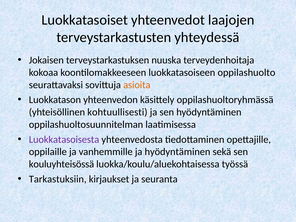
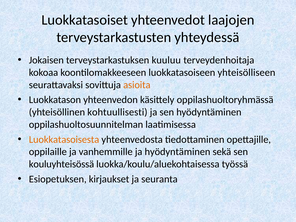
nuuska: nuuska -> kuuluu (166, 60)
oppilashuolto: oppilashuolto -> yhteisölliseen (246, 72)
Luokkatasoisesta colour: purple -> orange (64, 139)
Tarkastuksiin: Tarkastuksiin -> Esiopetuksen (58, 179)
